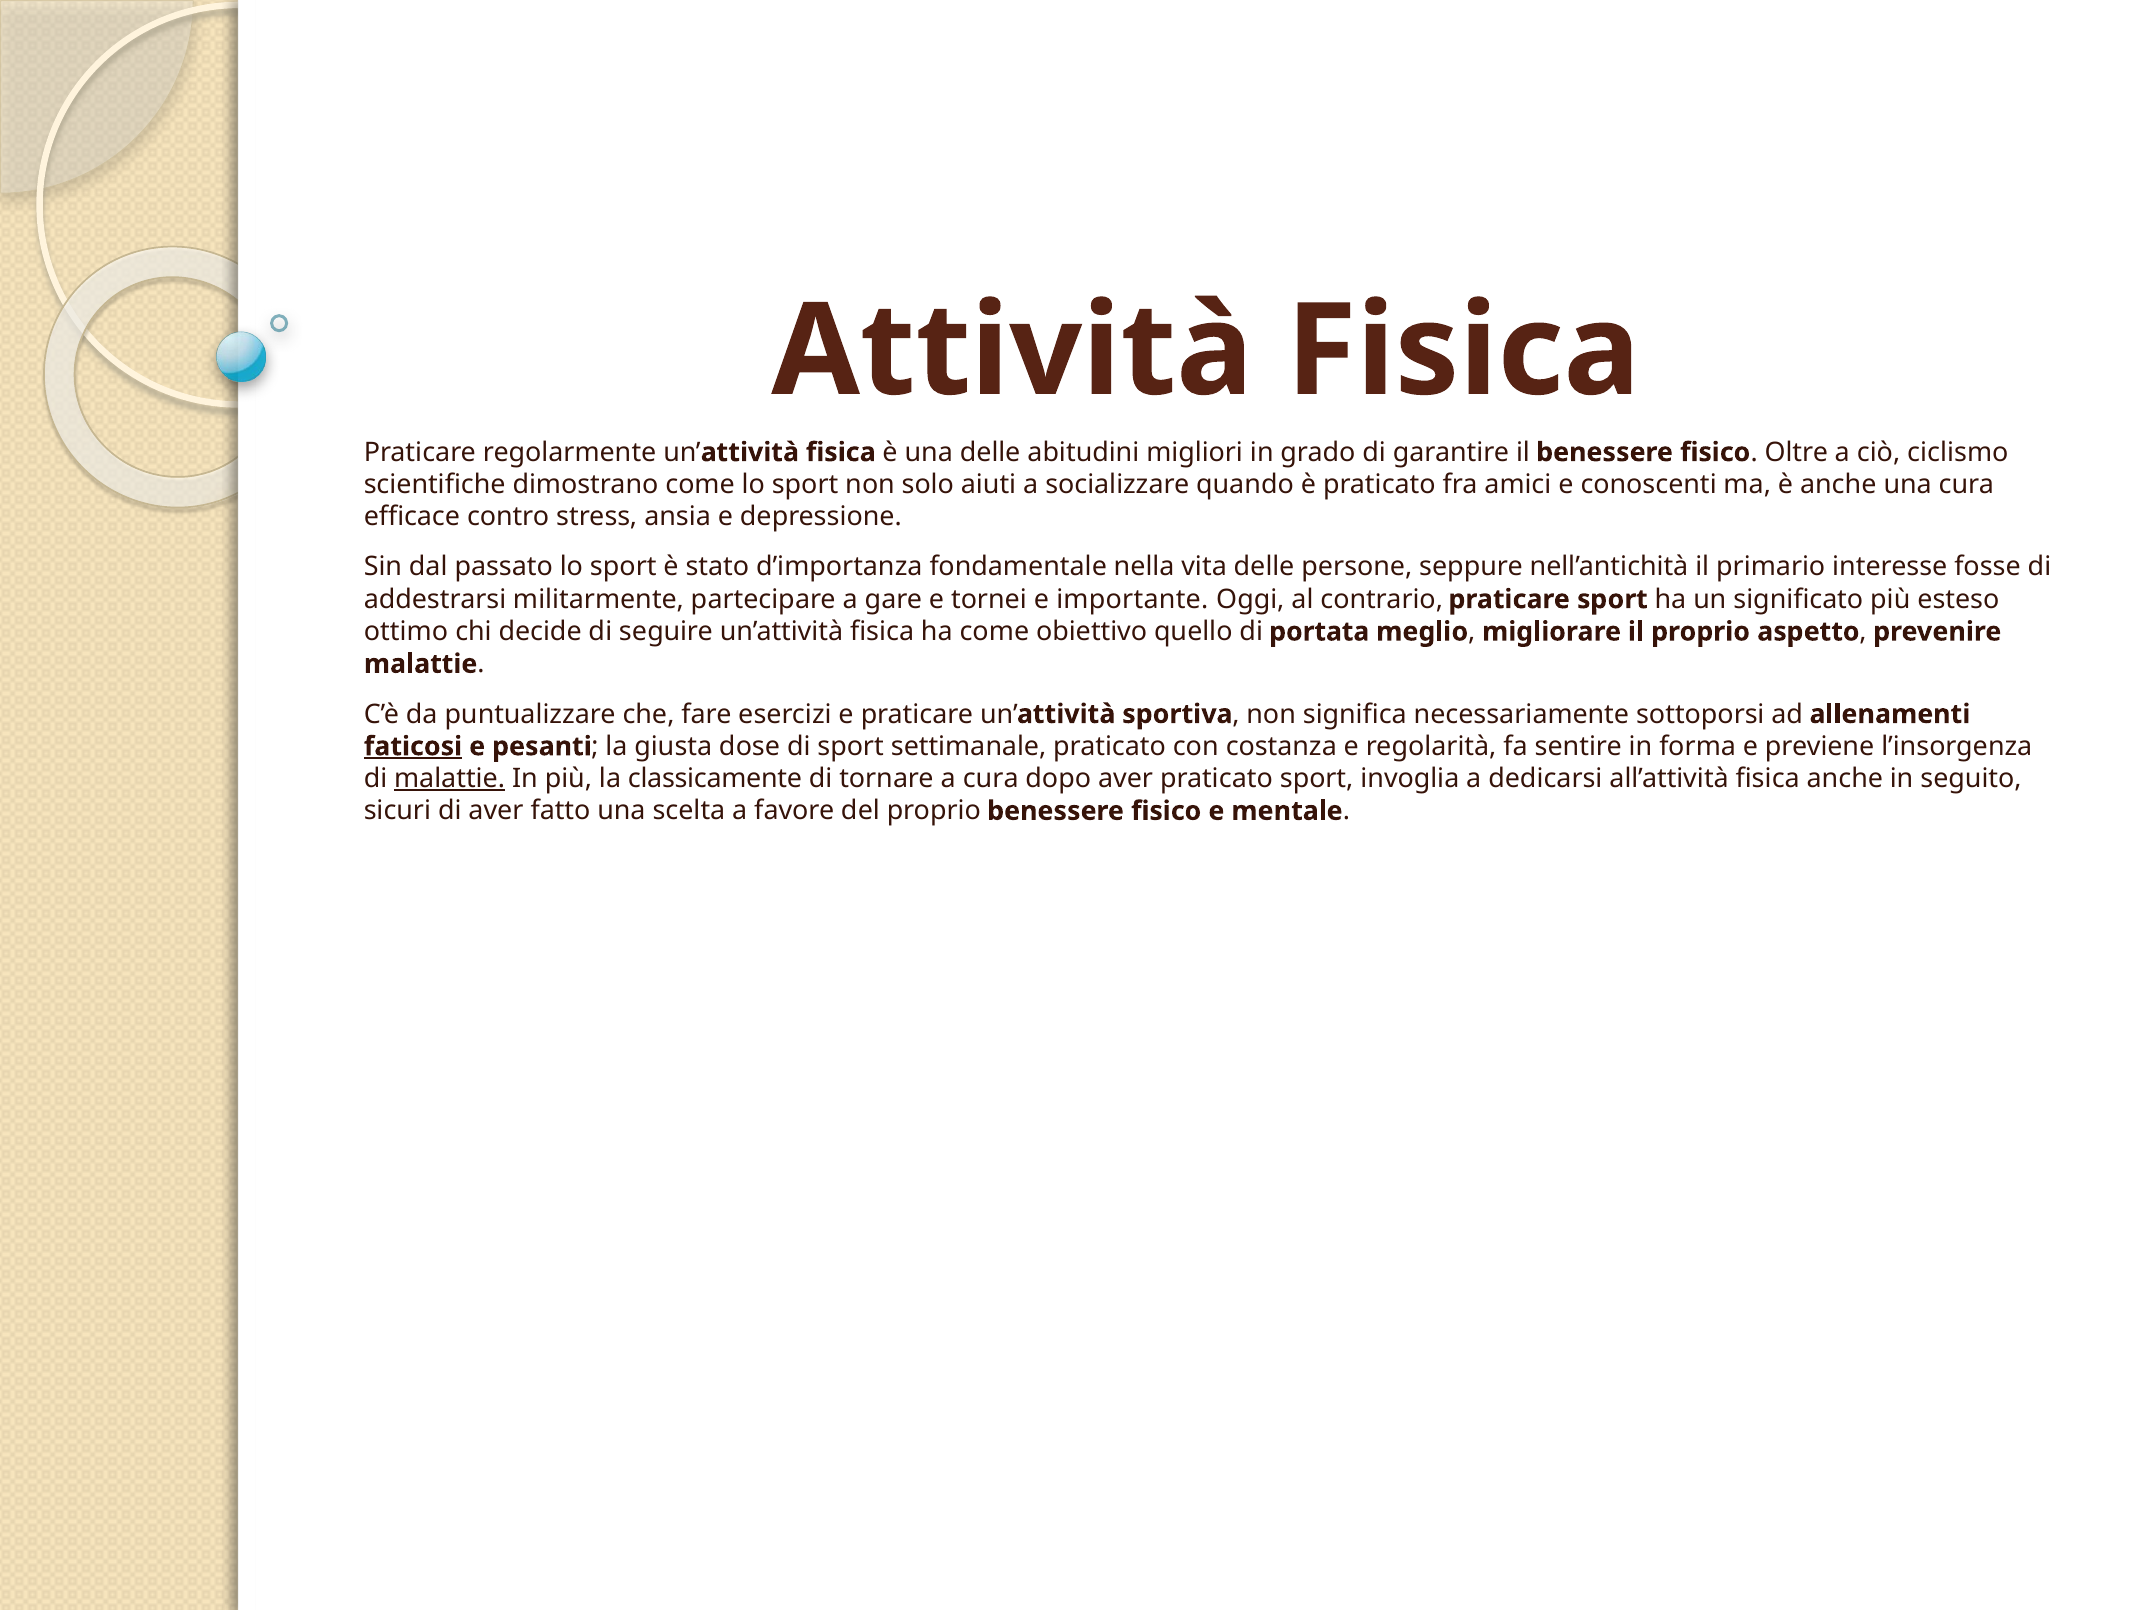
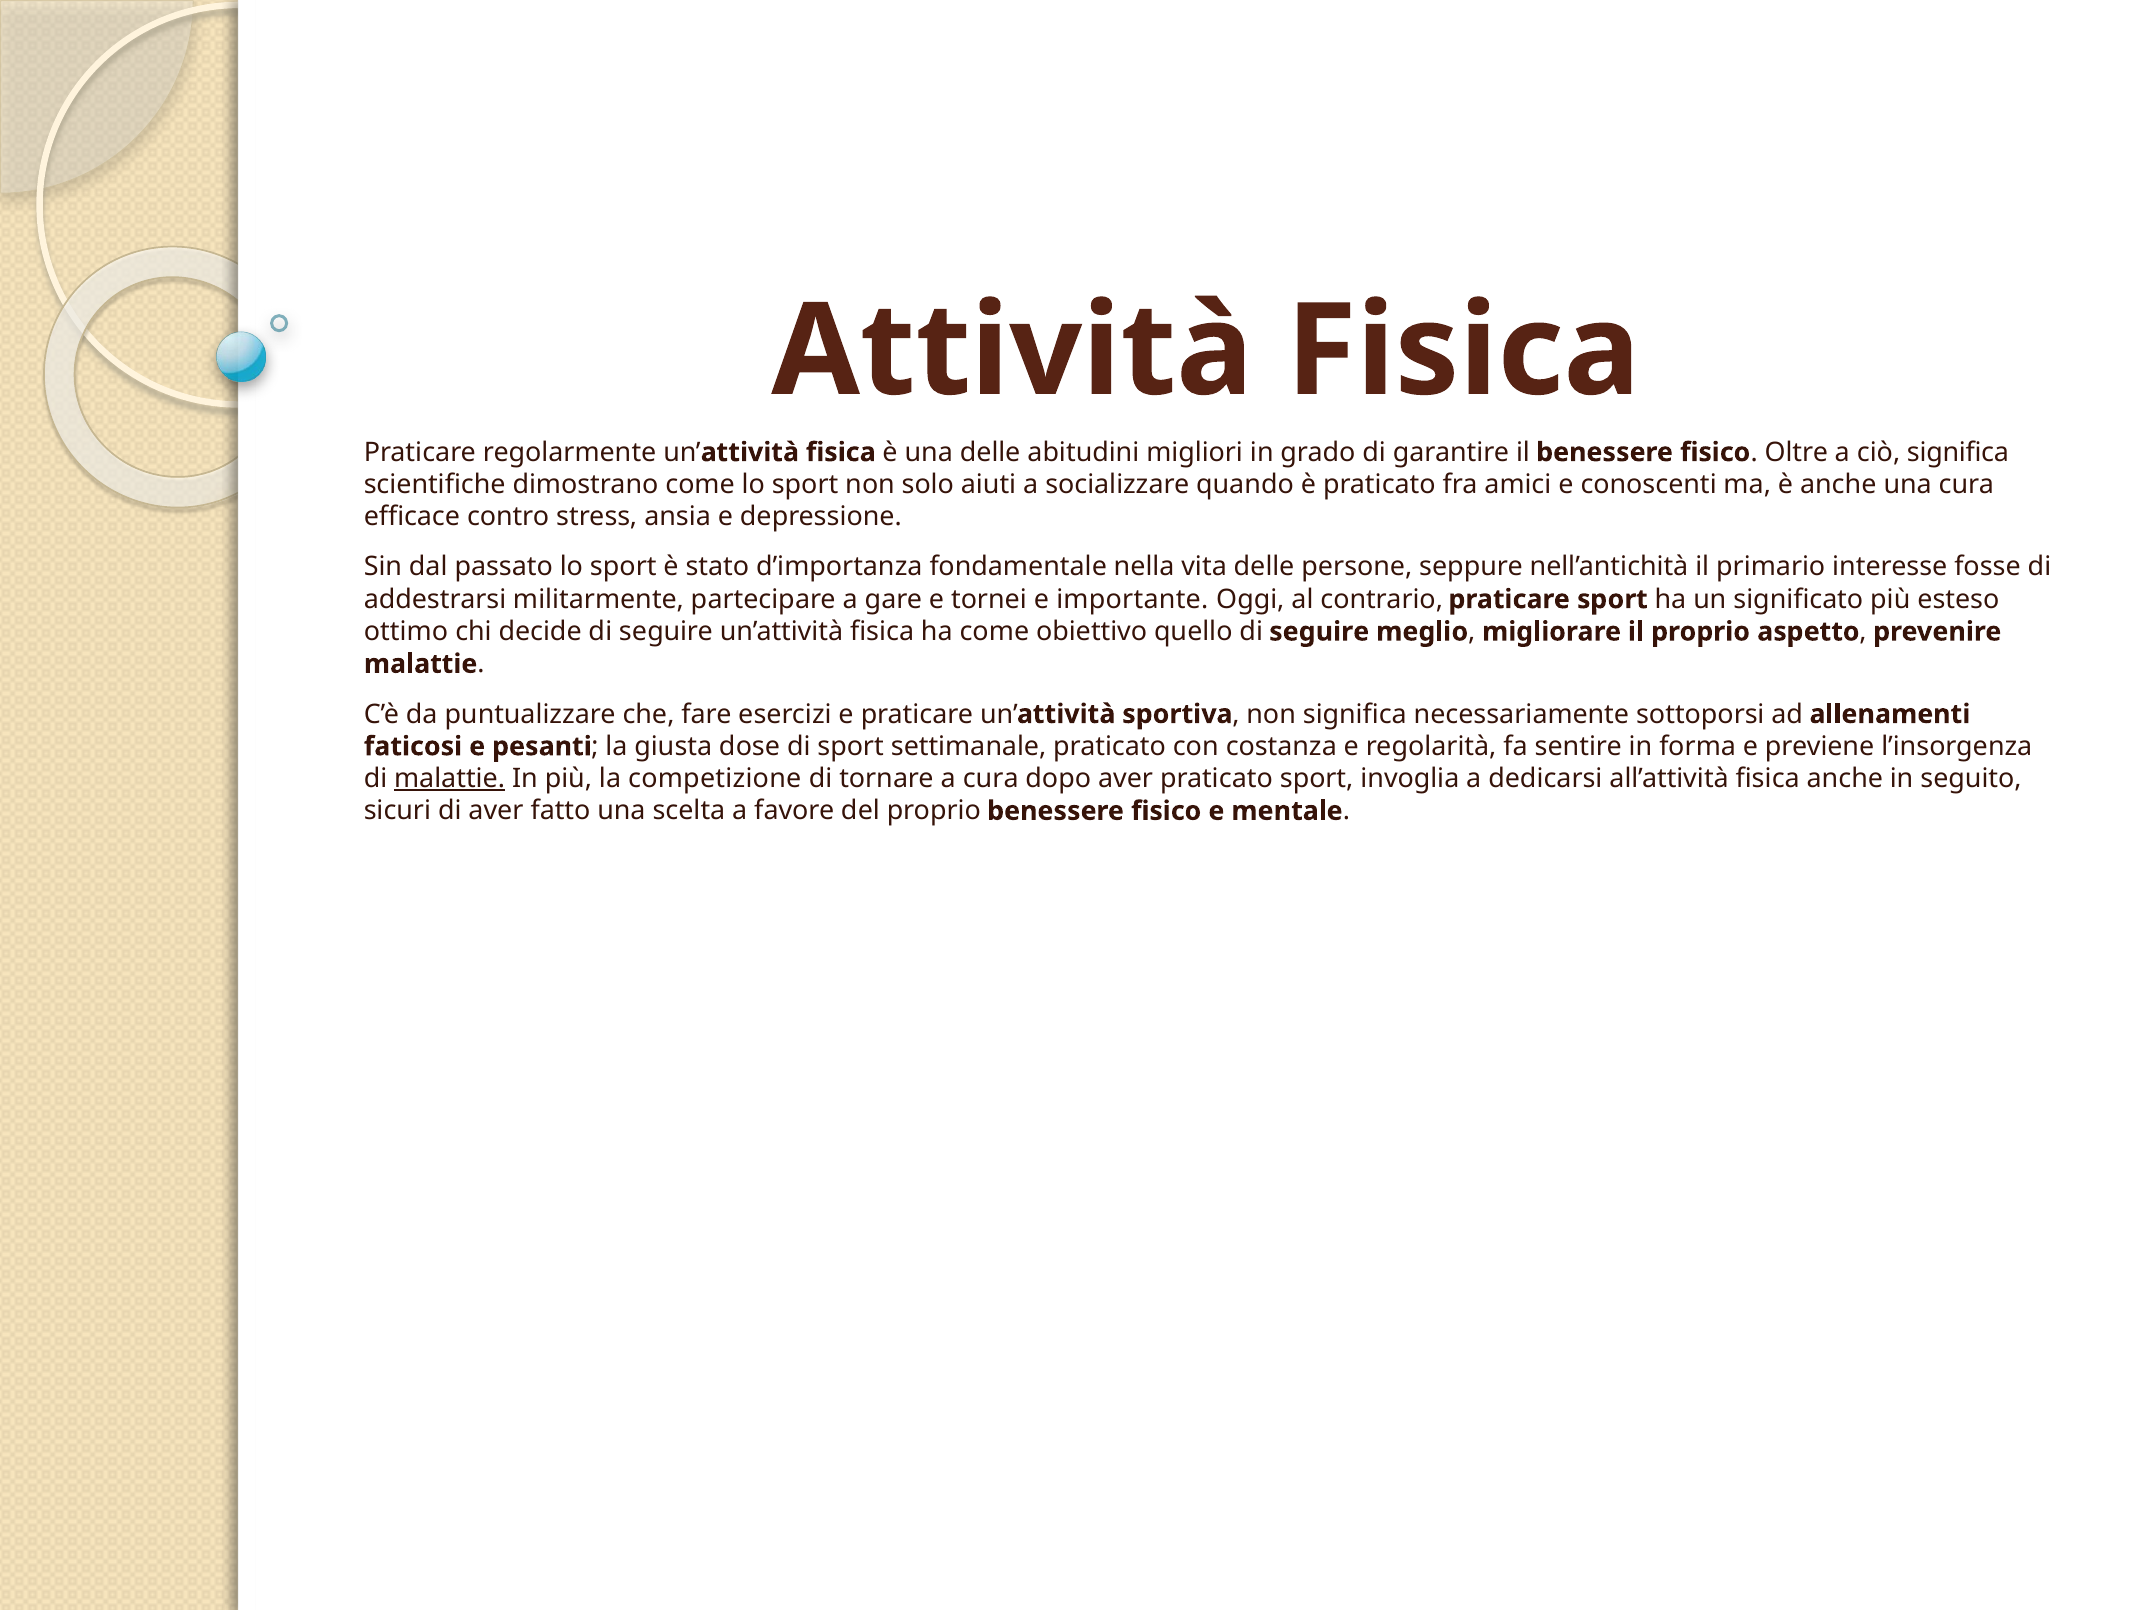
ciò ciclismo: ciclismo -> significa (1958, 452)
quello di portata: portata -> seguire (1319, 632)
faticosi underline: present -> none (413, 747)
classicamente: classicamente -> competizione (715, 779)
